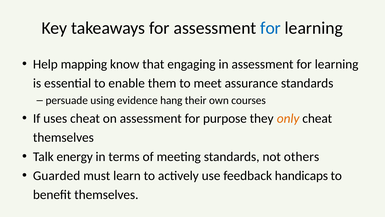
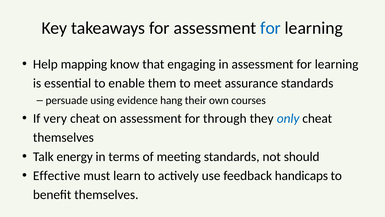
uses: uses -> very (55, 118)
purpose: purpose -> through (225, 118)
only colour: orange -> blue (288, 118)
others: others -> should (302, 156)
Guarded: Guarded -> Effective (57, 175)
